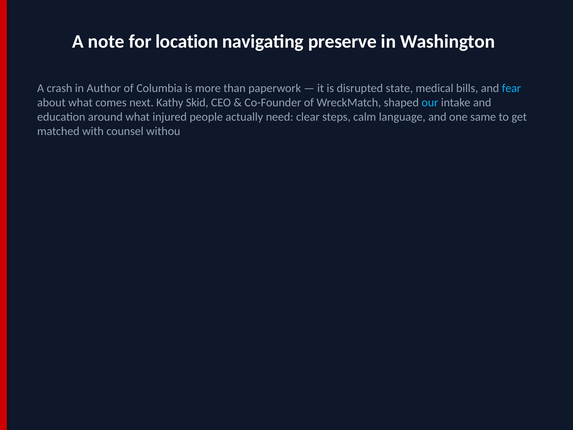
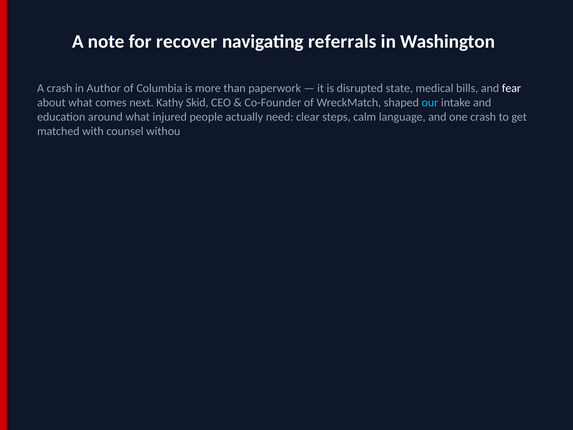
location: location -> recover (187, 41)
preserve: preserve -> referrals (342, 41)
fear colour: light blue -> white (511, 88)
one same: same -> crash (483, 117)
